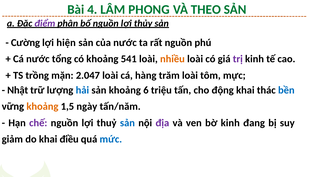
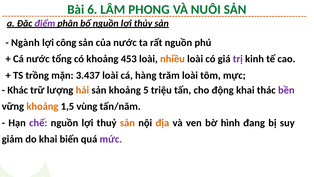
4: 4 -> 6 (92, 10)
THEO: THEO -> NUÔI (206, 10)
Cường: Cường -> Ngành (25, 42)
hiện: hiện -> công (66, 42)
541: 541 -> 453 (129, 59)
2.047: 2.047 -> 3.437 (88, 75)
Nhật: Nhật -> Khác (18, 90)
hải colour: blue -> orange (82, 90)
6: 6 -> 5 (146, 90)
bền colour: blue -> purple (286, 90)
ngày: ngày -> vùng (87, 106)
sản colour: blue -> orange (127, 123)
địa colour: purple -> orange (162, 123)
bờ kinh: kinh -> hình (230, 123)
điều: điều -> biến (69, 139)
mức colour: blue -> purple (111, 139)
